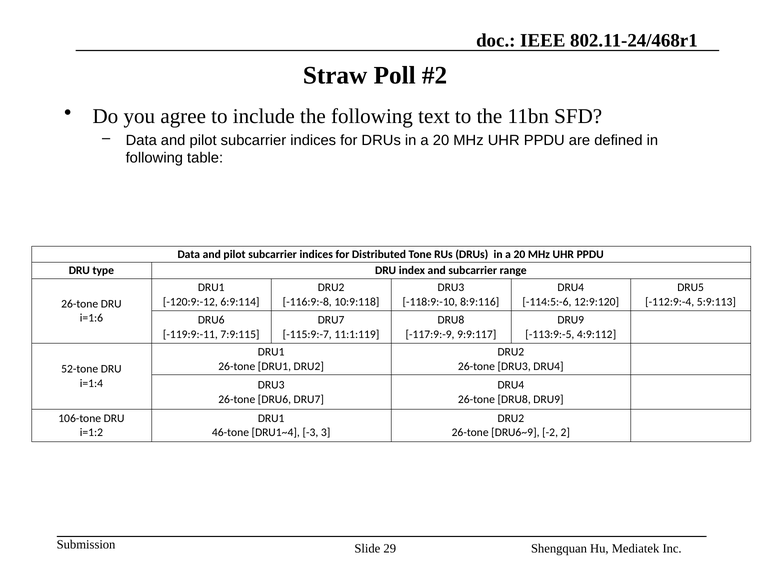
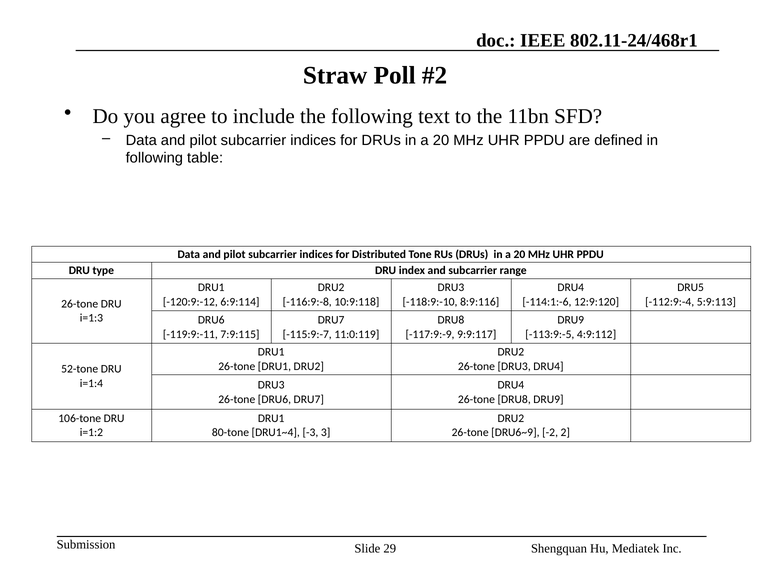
-114:5:-6: -114:5:-6 -> -114:1:-6 (547, 302)
i=1:6: i=1:6 -> i=1:3 (91, 318)
11:1:119: 11:1:119 -> 11:0:119 (357, 334)
46-tone: 46-tone -> 80-tone (230, 432)
